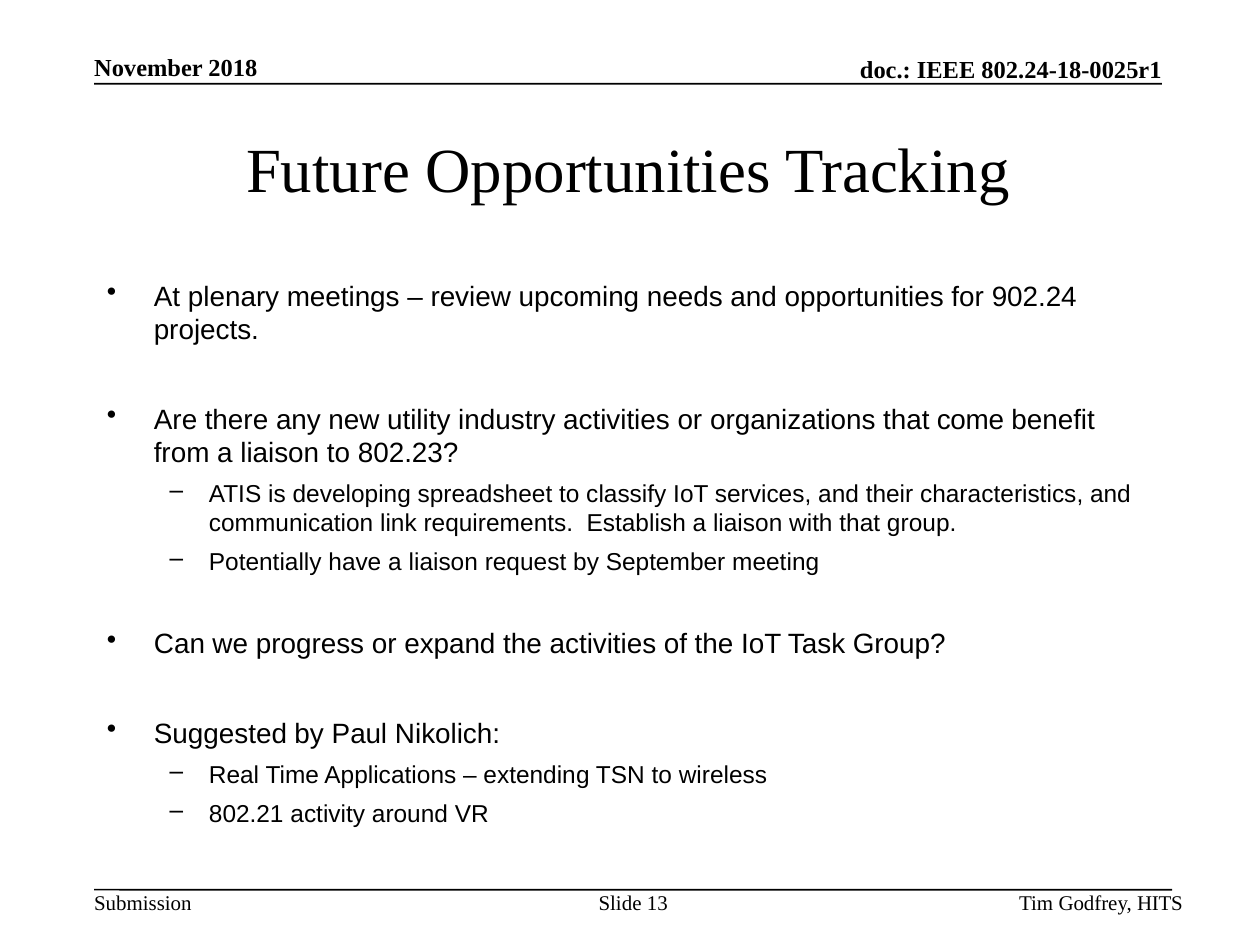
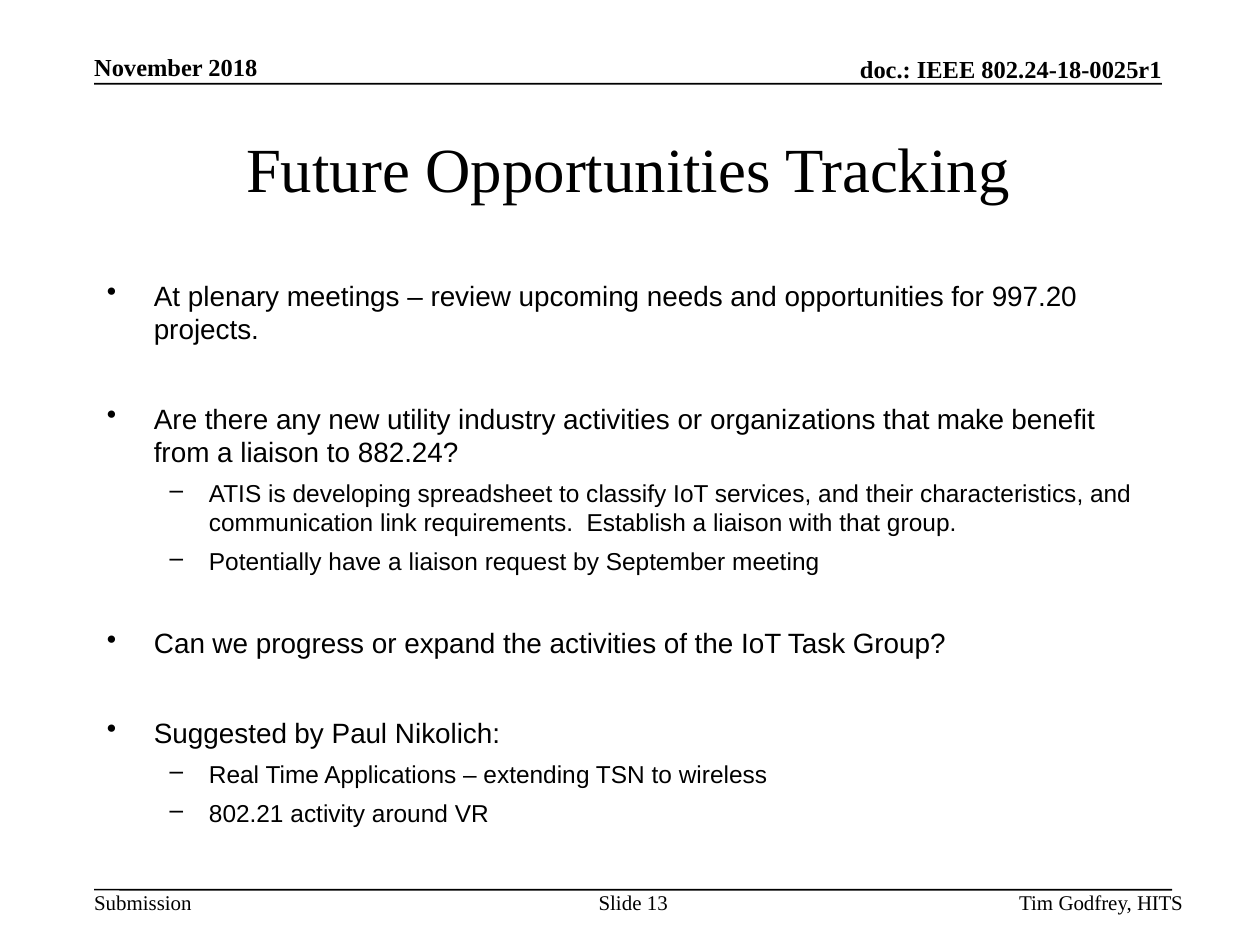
902.24: 902.24 -> 997.20 (1034, 297)
come: come -> make (971, 420)
802.23: 802.23 -> 882.24 (408, 453)
